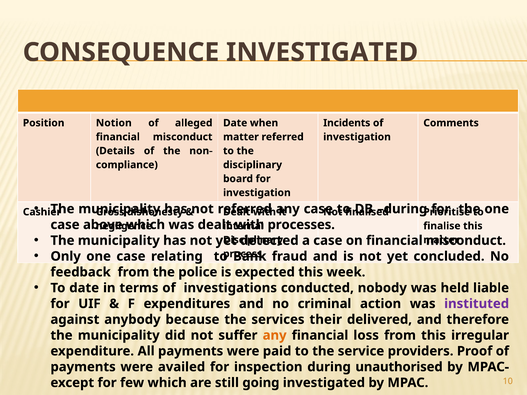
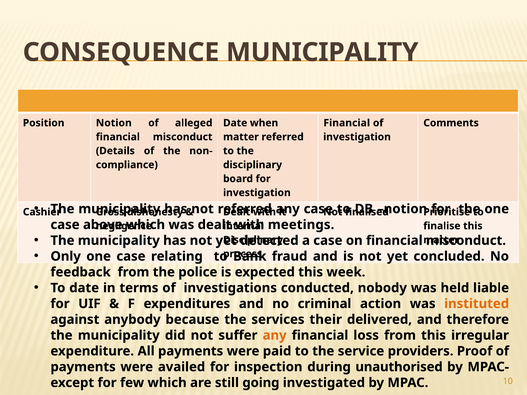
CONSEQUENCE INVESTIGATED: INVESTIGATED -> MUNICIPALITY (322, 52)
Incidents: Incidents -> Financial (347, 123)
during: during -> notion (402, 209)
processes: processes -> meetings (301, 225)
instituted colour: purple -> orange (477, 304)
